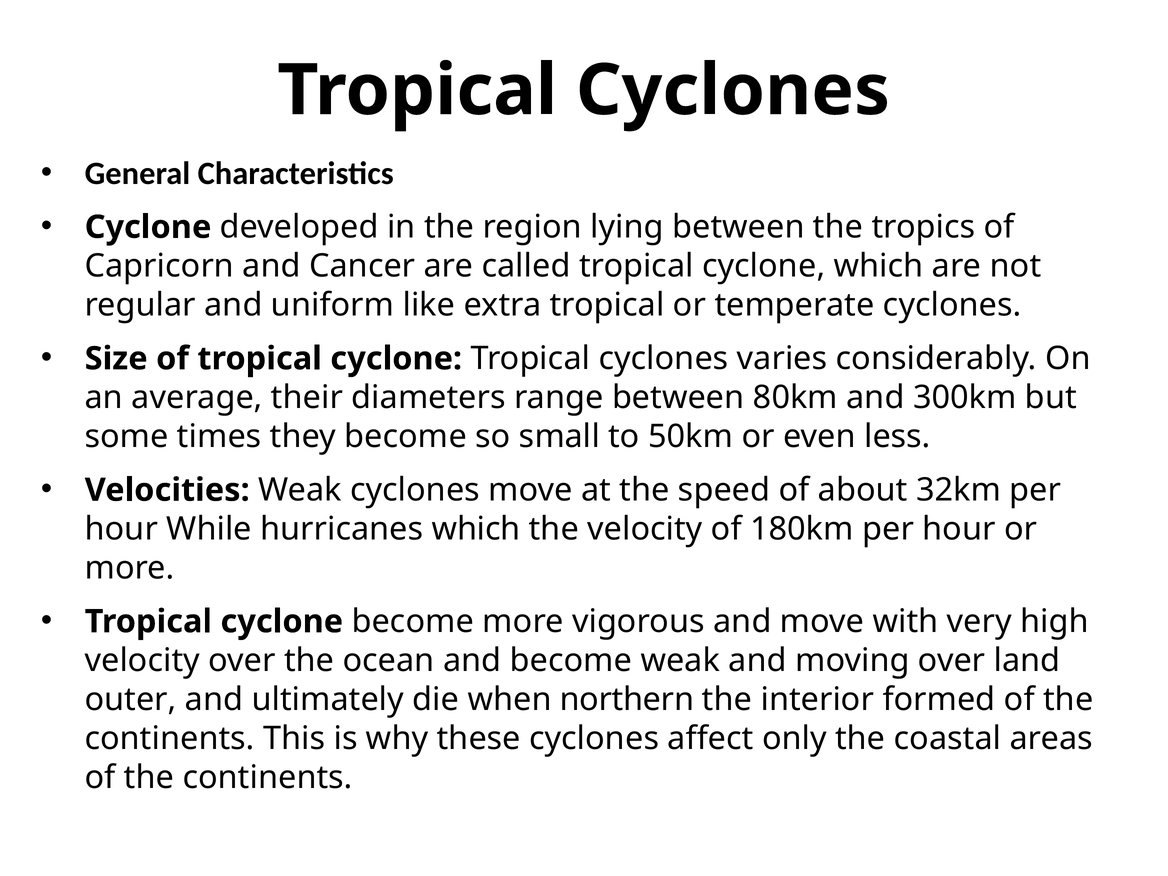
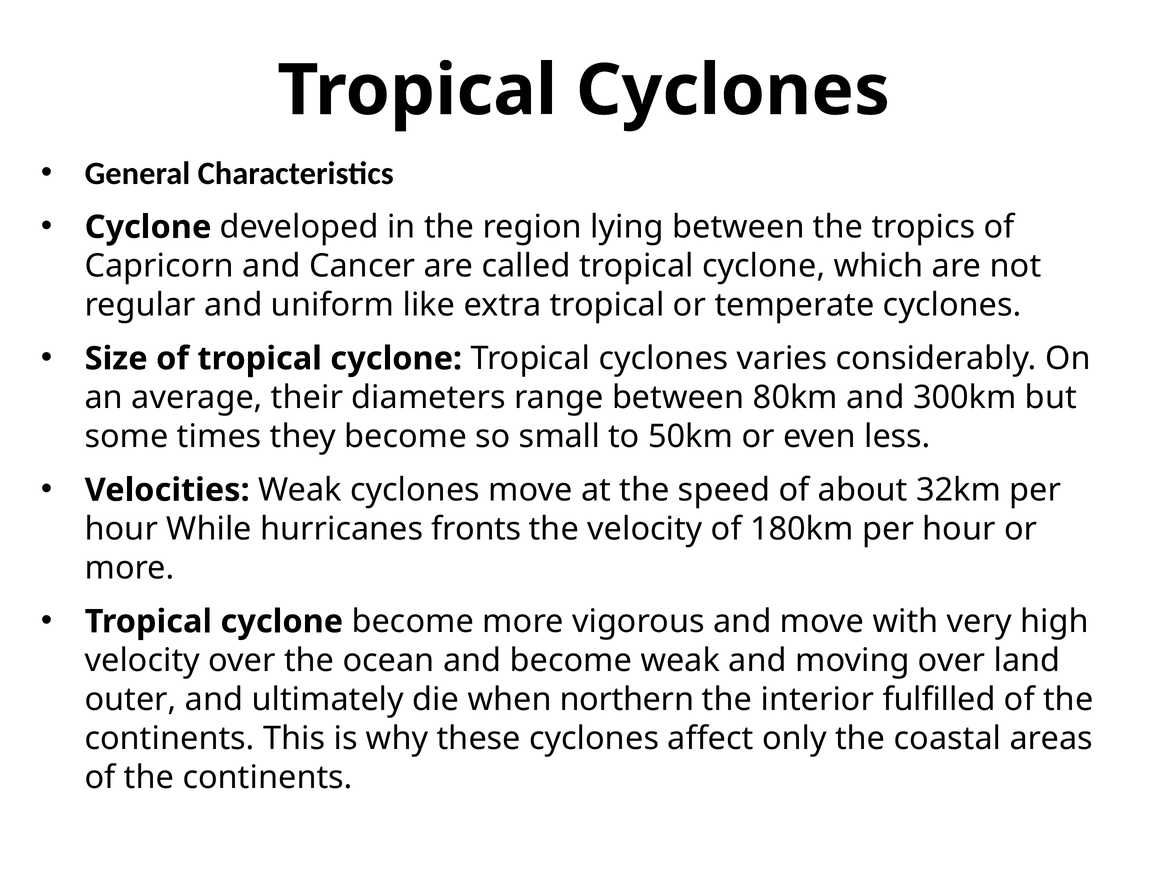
hurricanes which: which -> fronts (476, 529)
formed: formed -> fulfilled (939, 699)
